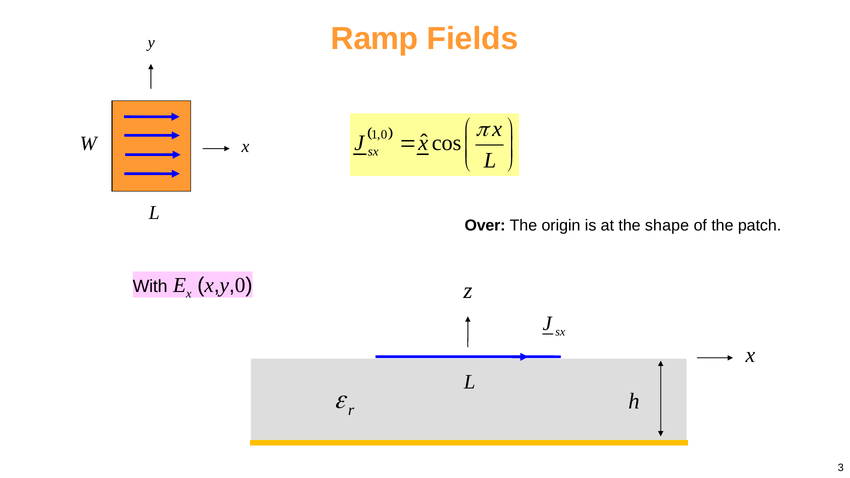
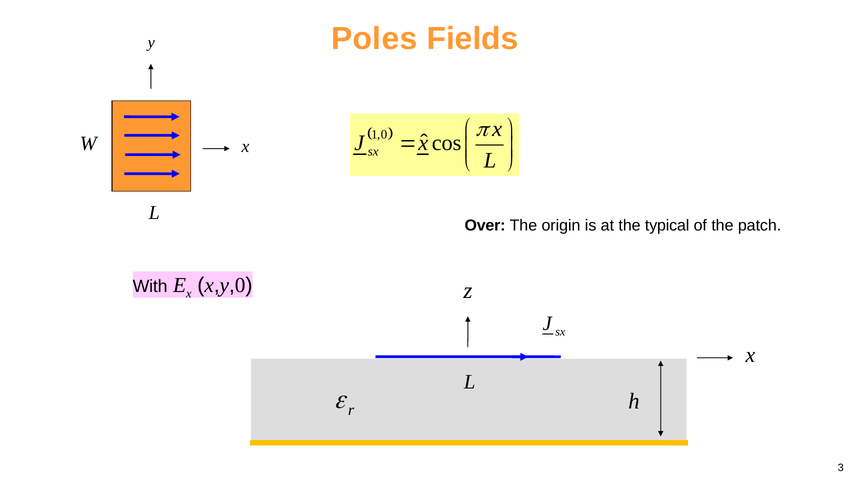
Ramp: Ramp -> Poles (374, 38)
shape: shape -> typical (667, 225)
